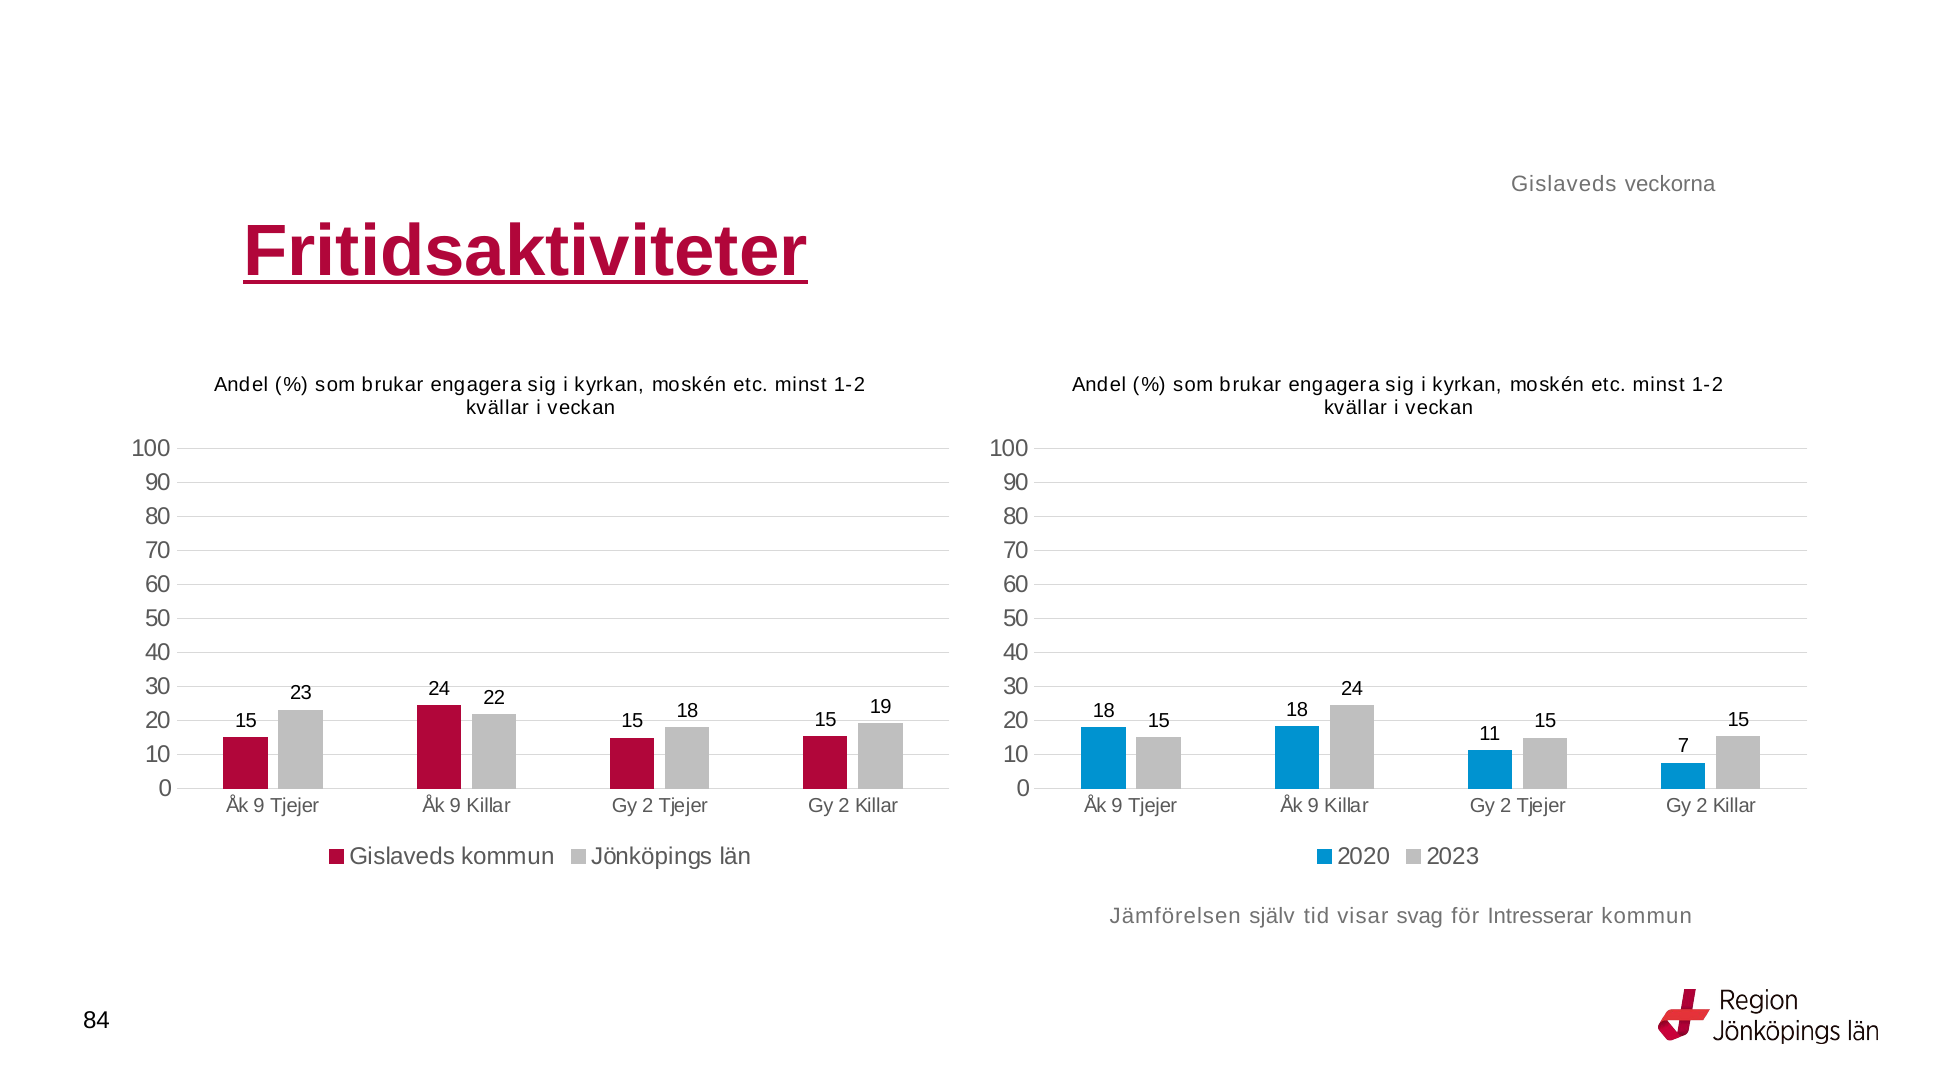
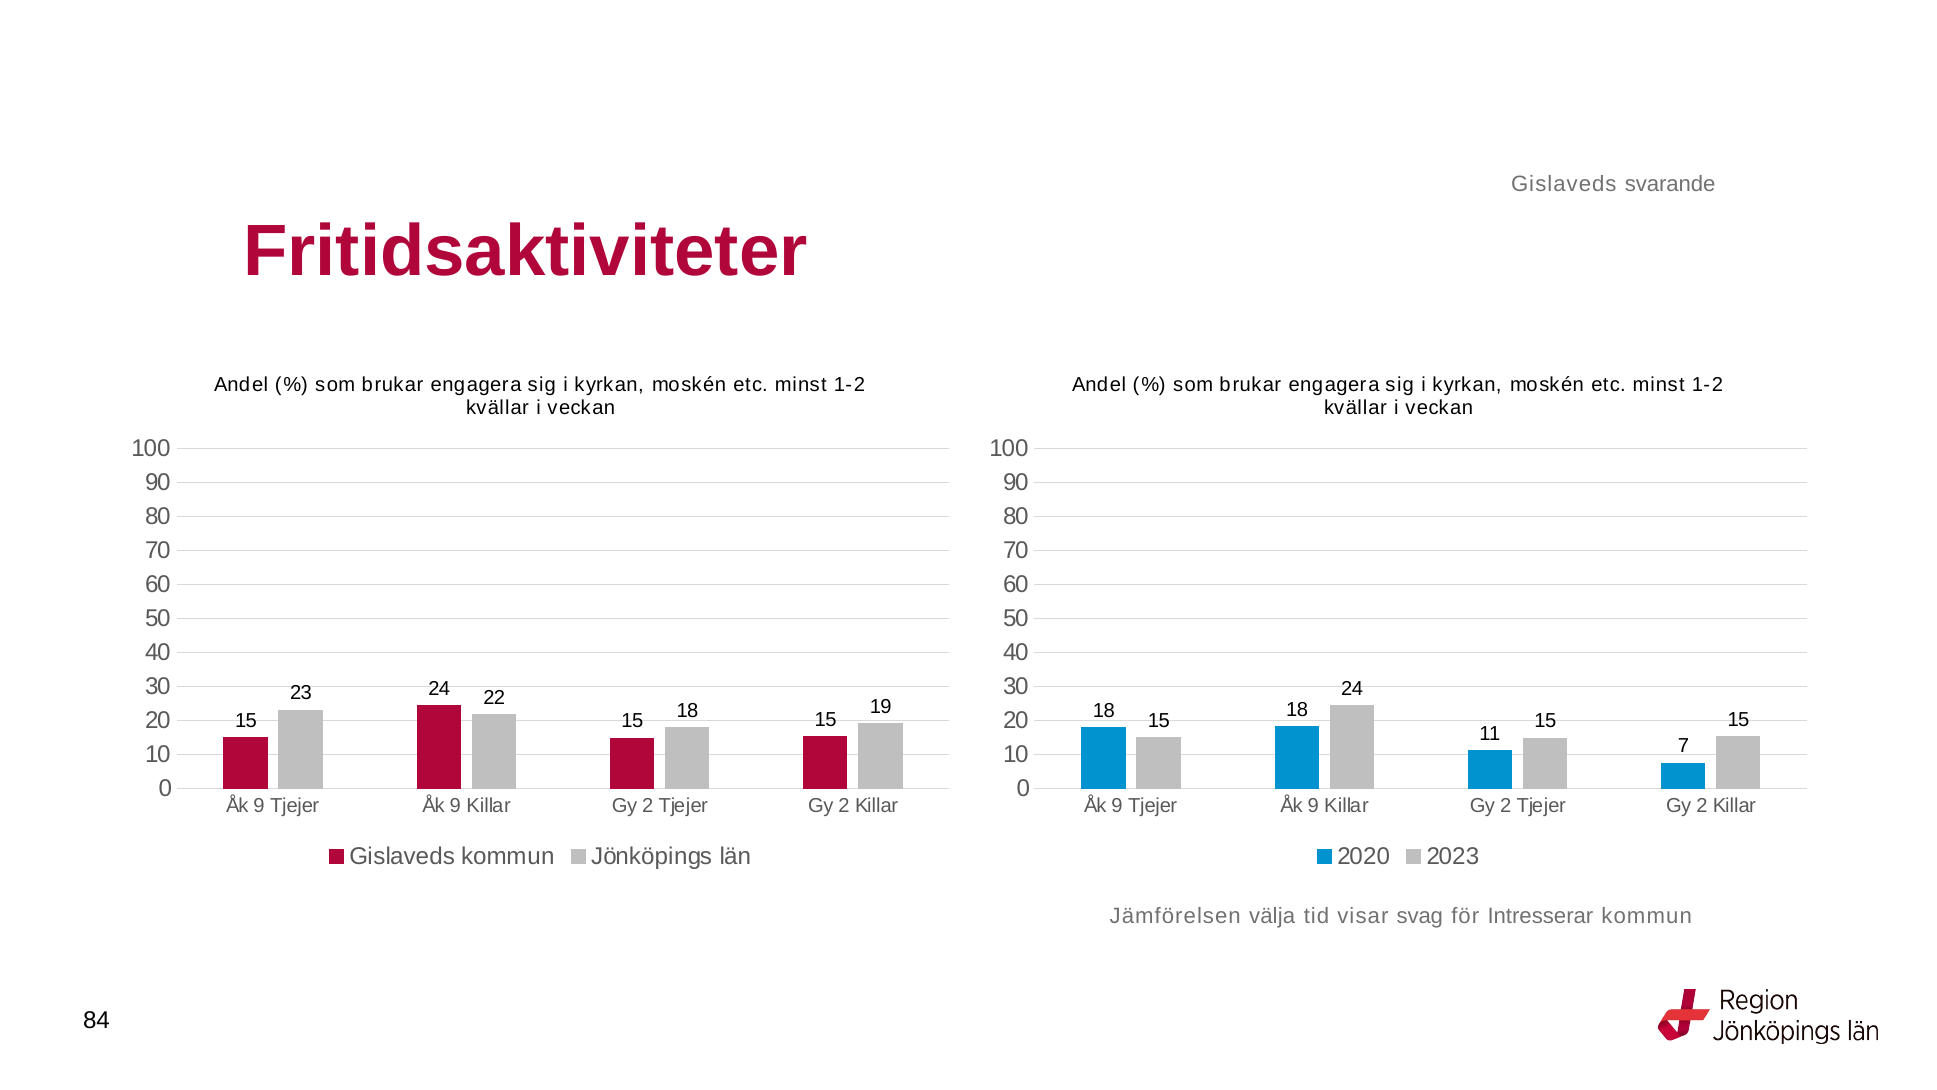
veckorna: veckorna -> svarande (1670, 184)
Fritidsaktiviteter underline: present -> none (526, 251)
själv: själv -> välja (1272, 916)
